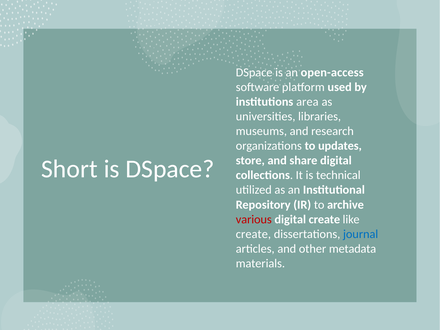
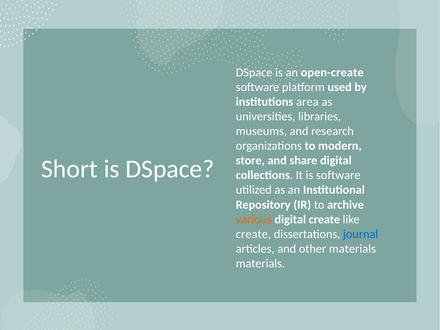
open-access: open-access -> open-create (332, 72)
updates: updates -> modern (340, 146)
is technical: technical -> software (338, 175)
various colour: red -> orange (254, 219)
other metadata: metadata -> materials (352, 249)
